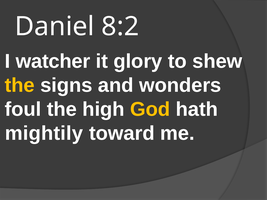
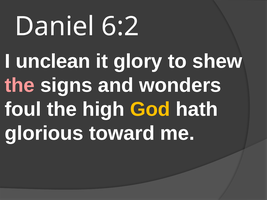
8:2: 8:2 -> 6:2 (120, 27)
watcher: watcher -> unclean (53, 61)
the colour: yellow -> pink (20, 85)
mightily: mightily -> glorious (44, 134)
